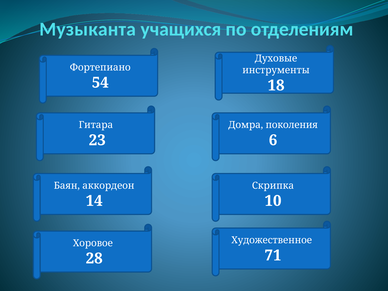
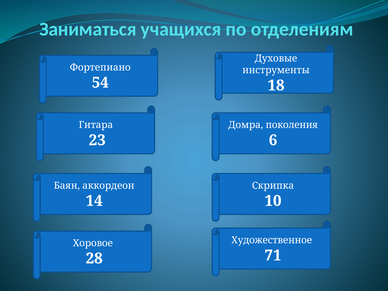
Музыканта: Музыканта -> Заниматься (88, 29)
